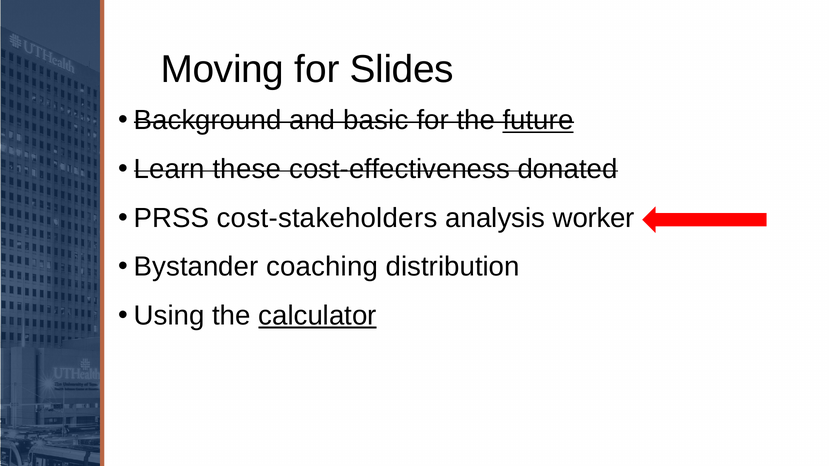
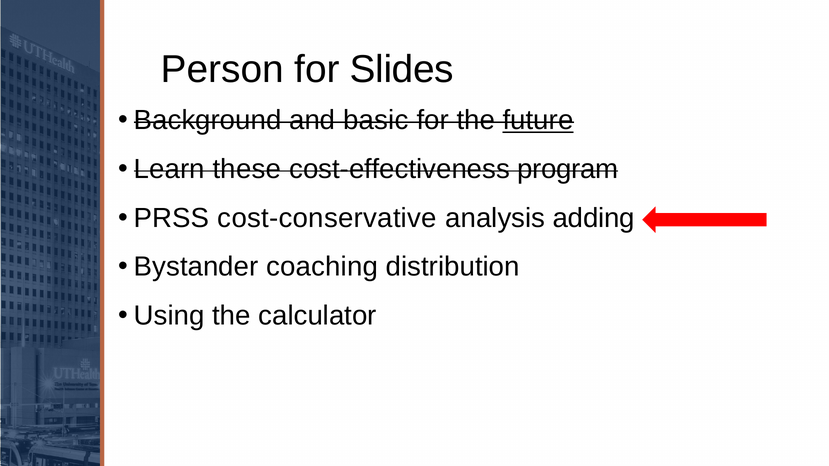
Moving: Moving -> Person (222, 70)
donated: donated -> program (568, 169)
cost-stakeholders: cost-stakeholders -> cost-conservative (327, 218)
worker: worker -> adding (594, 218)
calculator underline: present -> none (317, 316)
